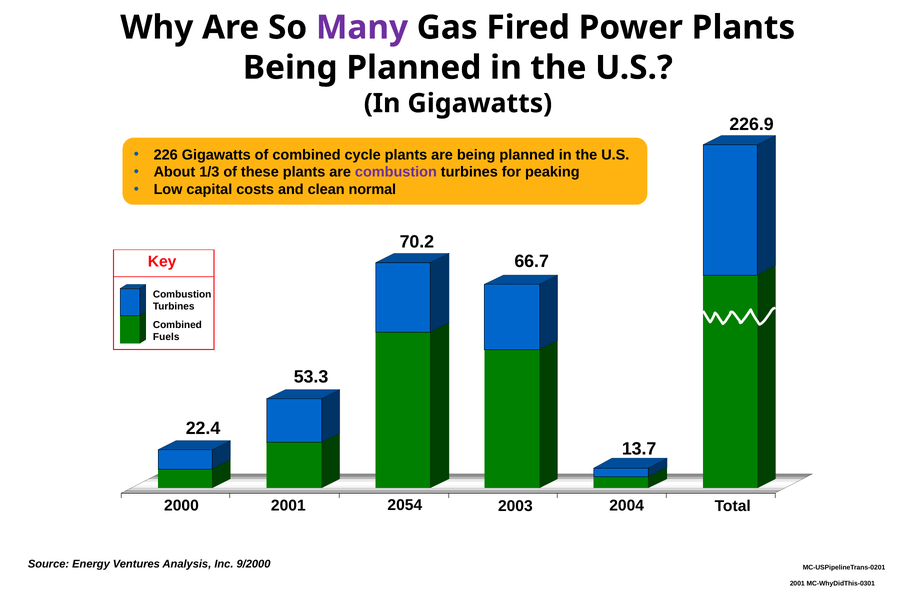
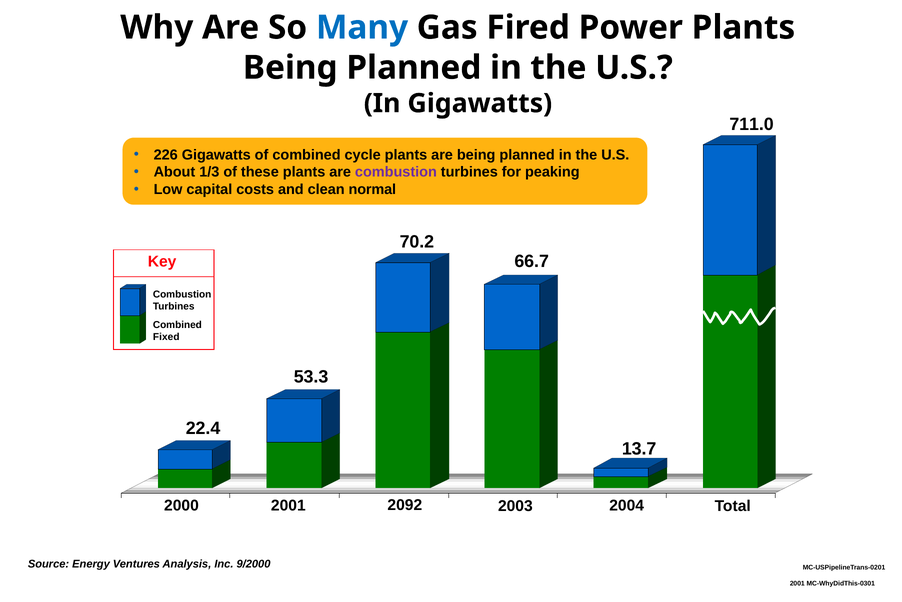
Many colour: purple -> blue (362, 28)
226.9: 226.9 -> 711.0 (752, 124)
Fuels: Fuels -> Fixed (166, 337)
2054: 2054 -> 2092 (405, 504)
